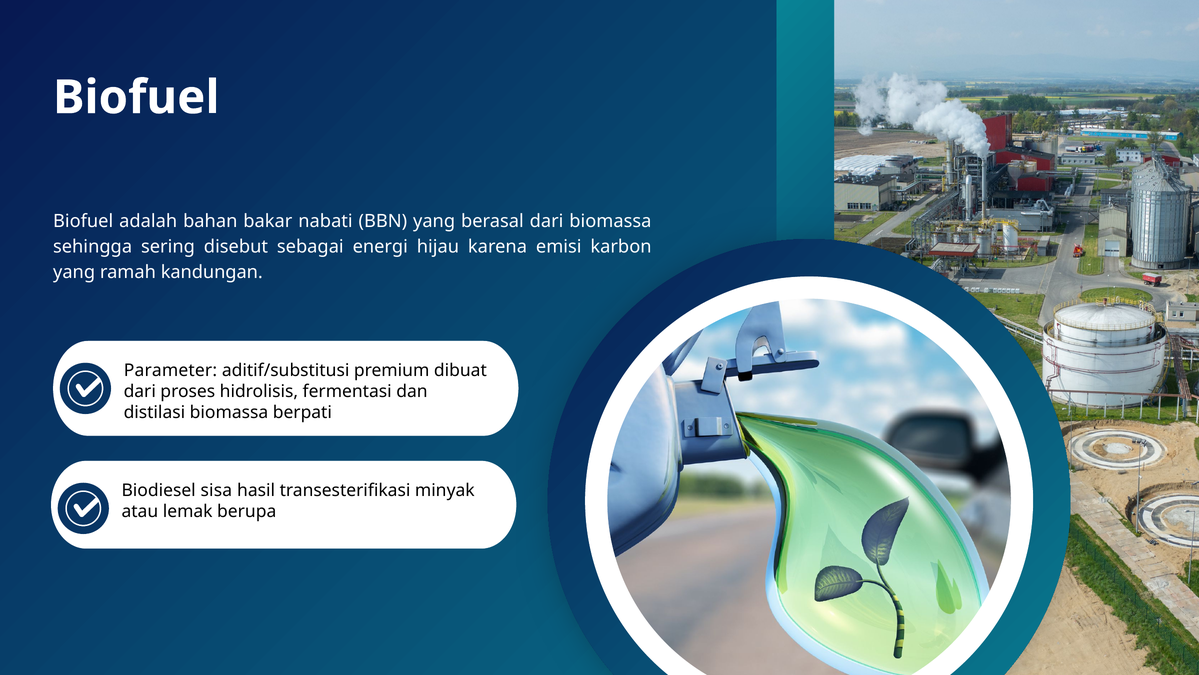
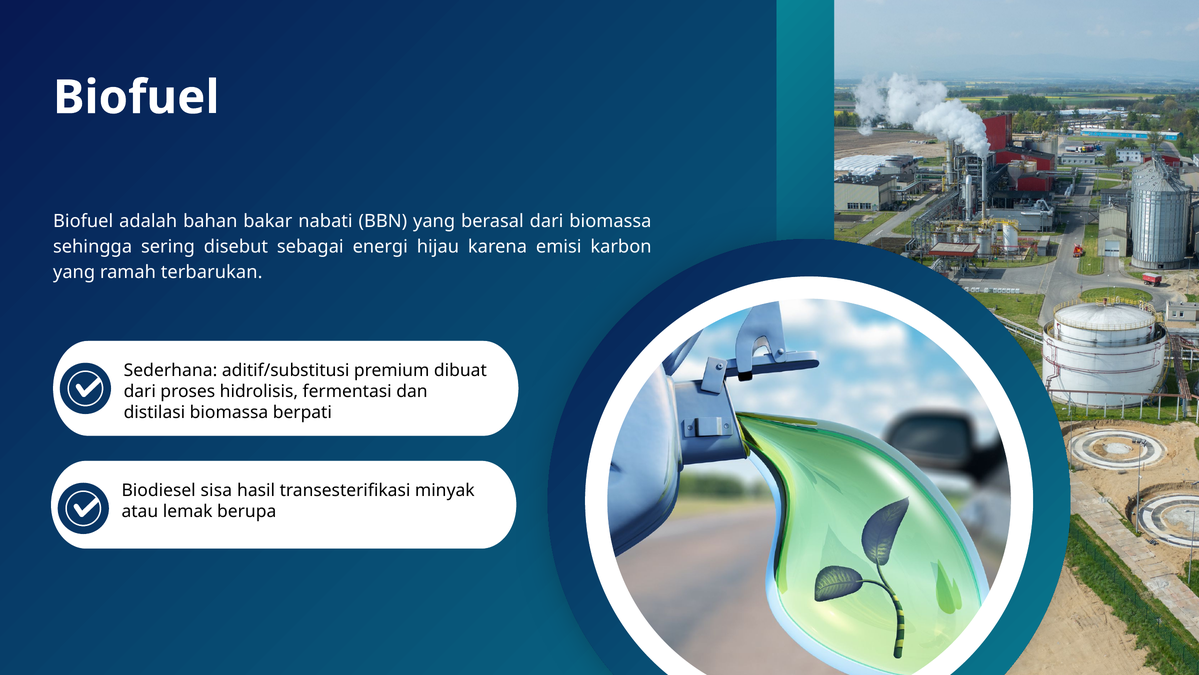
kandungan: kandungan -> terbarukan (212, 272)
Parameter: Parameter -> Sederhana (170, 370)
